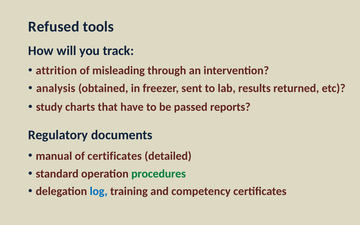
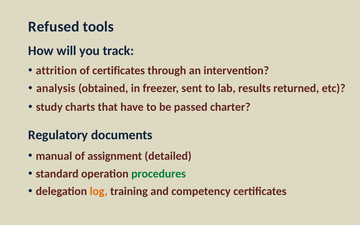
of misleading: misleading -> certificates (119, 71)
reports: reports -> charter (230, 107)
of certificates: certificates -> assignment (115, 156)
log colour: blue -> orange (99, 191)
